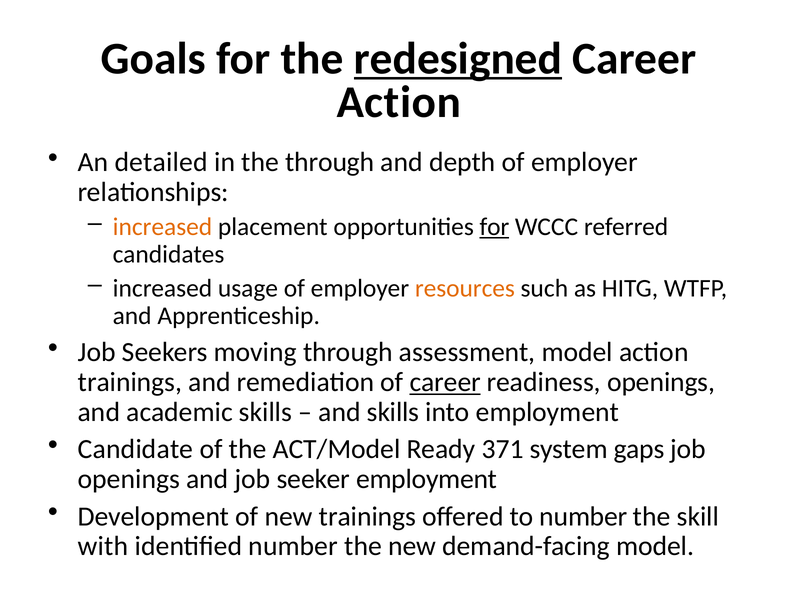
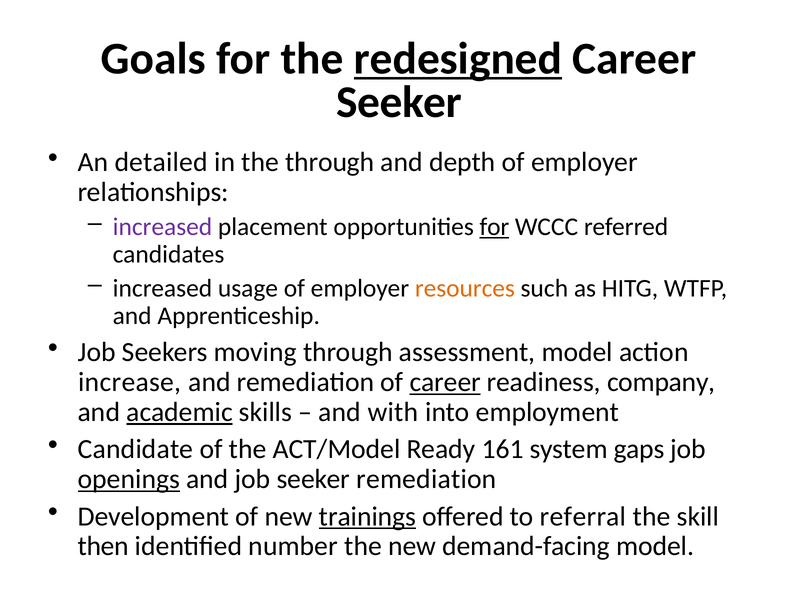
Action: Action -> Seeker (399, 102)
increased colour: orange -> purple (162, 227)
trainings: trainings -> increase (130, 383)
readiness openings: openings -> company (661, 383)
academic underline: none -> present (180, 412)
and skills: skills -> with (393, 412)
371: 371 -> 161 (503, 450)
openings underline: none -> present (129, 480)
seeker employment: employment -> remediation (426, 480)
trainings underline: none -> present (367, 517)
to number: number -> referral (583, 517)
with: with -> then (103, 547)
